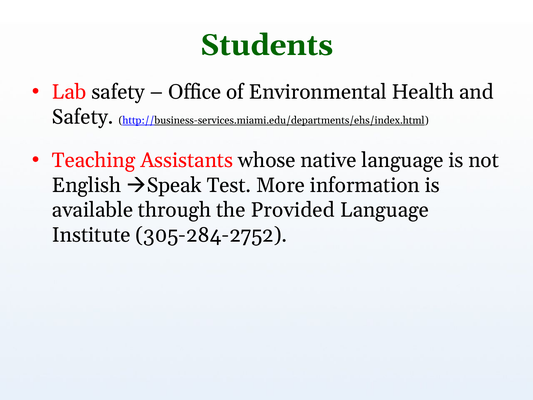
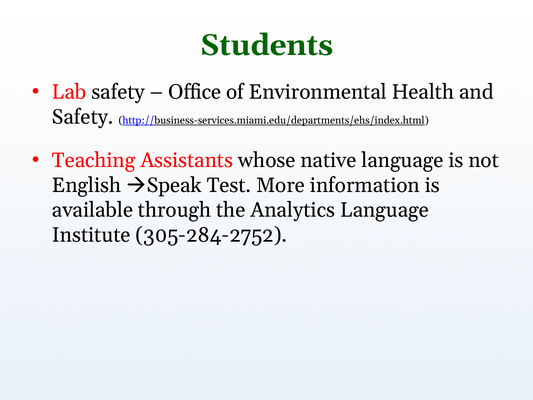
Provided: Provided -> Analytics (293, 210)
